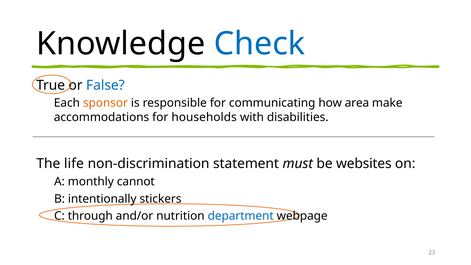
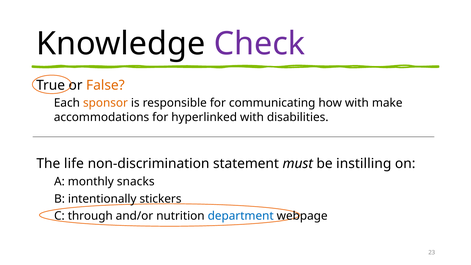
Check colour: blue -> purple (259, 44)
False colour: blue -> orange (105, 85)
how area: area -> with (357, 103)
households: households -> hyperlinked (204, 117)
websites: websites -> instilling (364, 164)
cannot: cannot -> snacks (136, 182)
